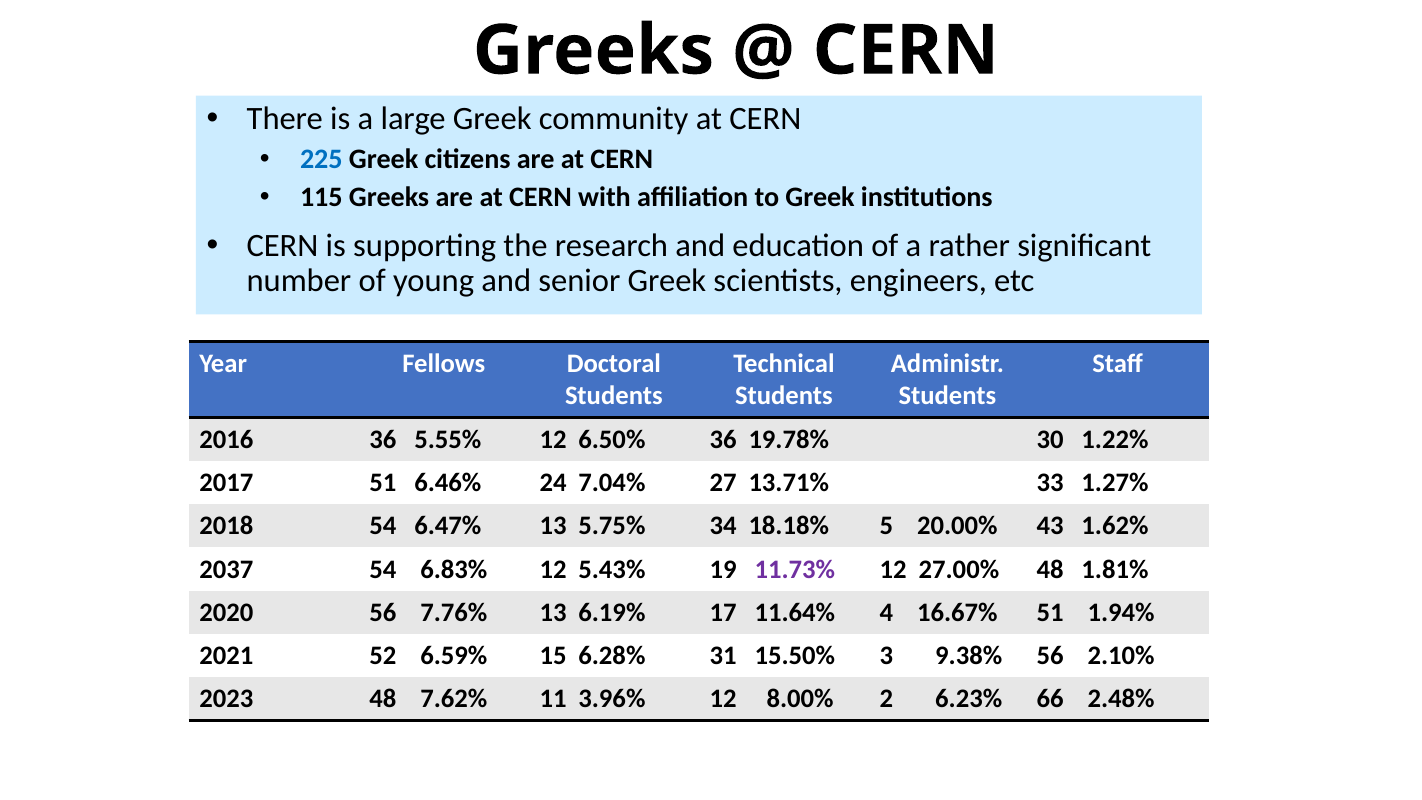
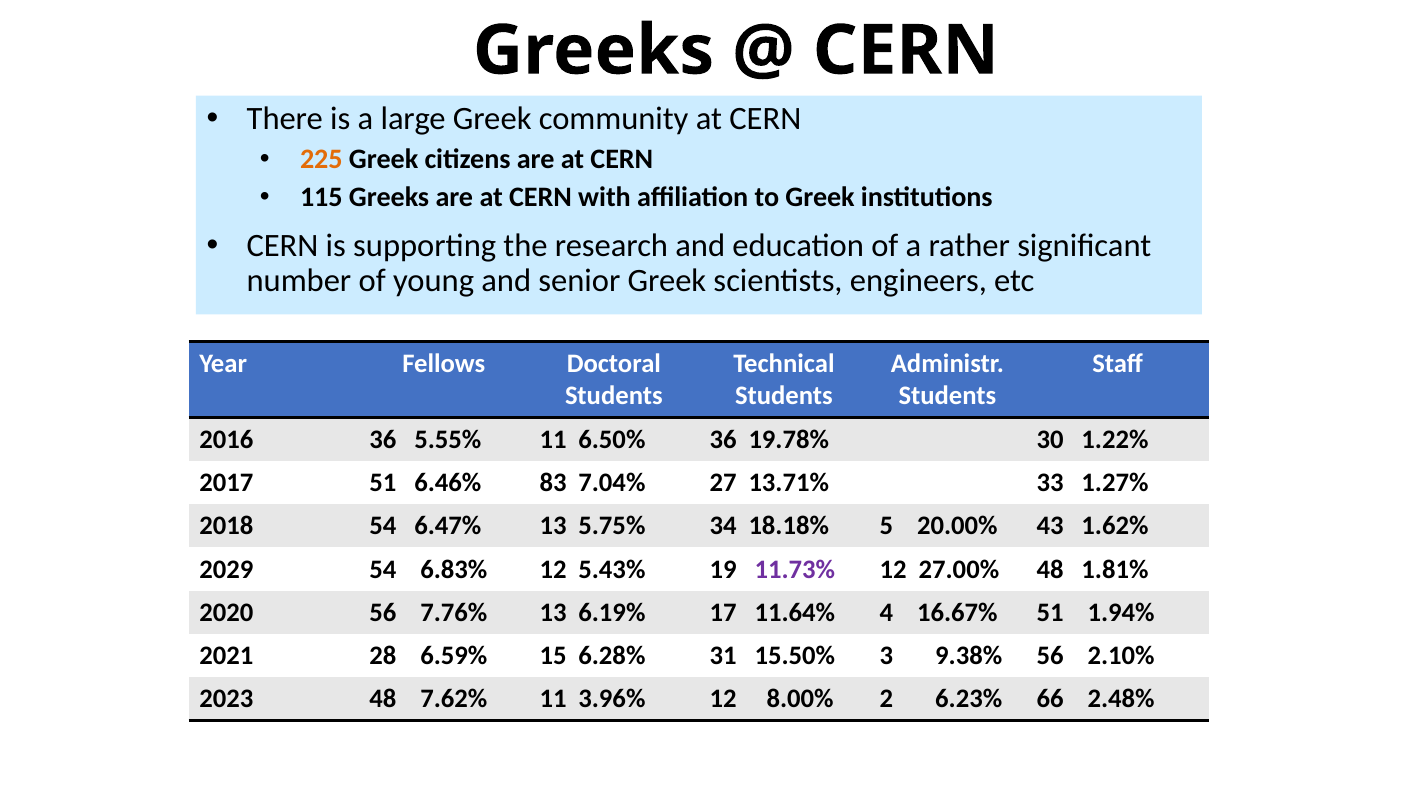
225 colour: blue -> orange (321, 159)
5.55% 12: 12 -> 11 (553, 439)
24: 24 -> 83 (553, 483)
2037: 2037 -> 2029 (226, 569)
52: 52 -> 28 (383, 656)
